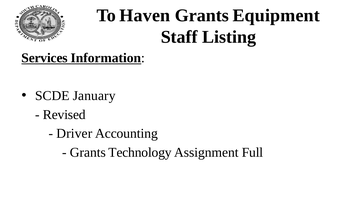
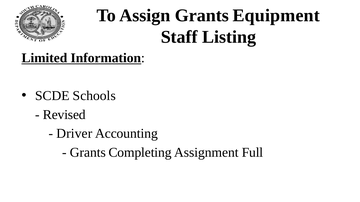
Haven: Haven -> Assign (145, 15)
Services: Services -> Limited (44, 58)
January: January -> Schools (94, 96)
Technology: Technology -> Completing (140, 153)
